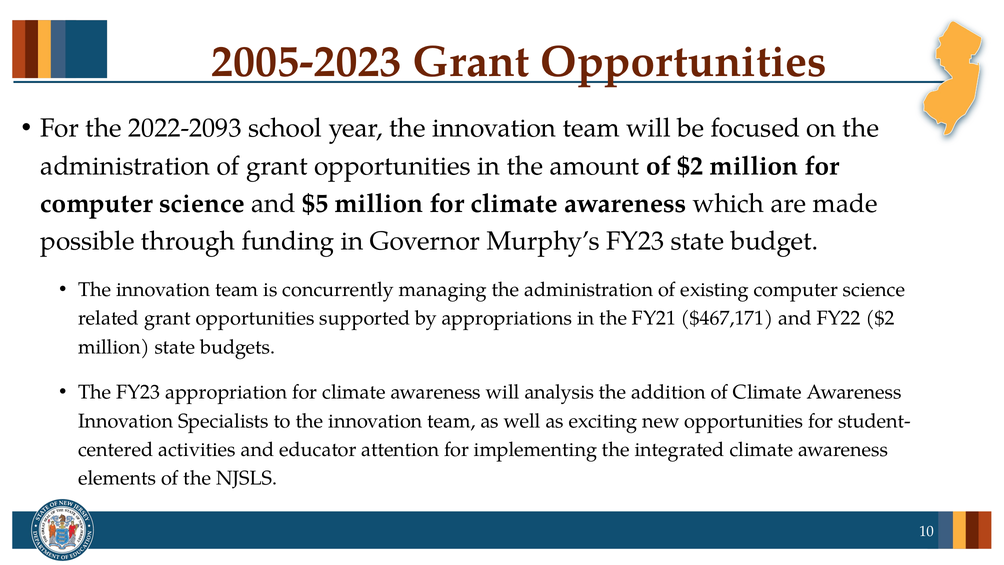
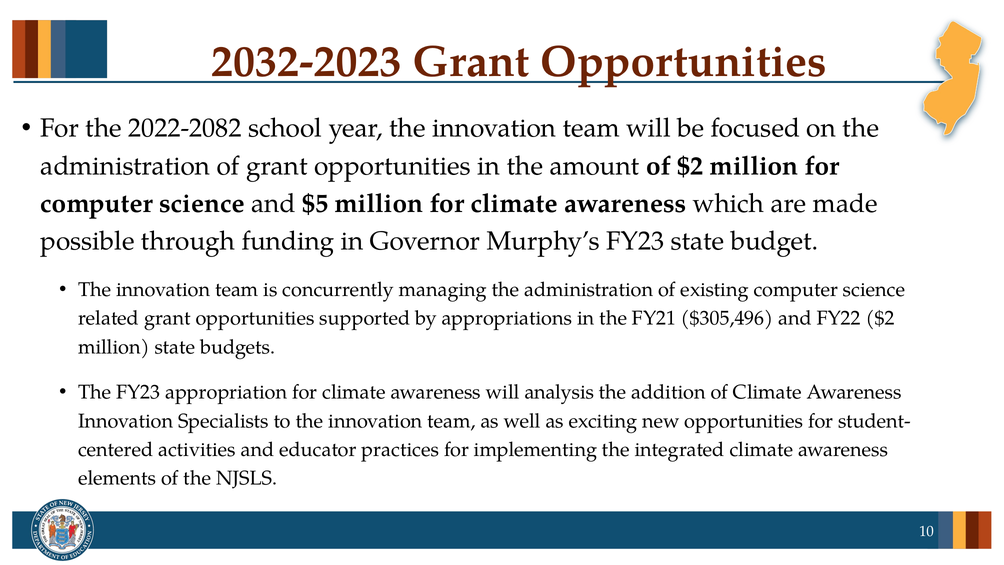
2005-2023: 2005-2023 -> 2032-2023 (306, 62)
2022-2093: 2022-2093 -> 2022-2082 (185, 128)
$467,171: $467,171 -> $305,496 (727, 318)
attention: attention -> practices (400, 449)
